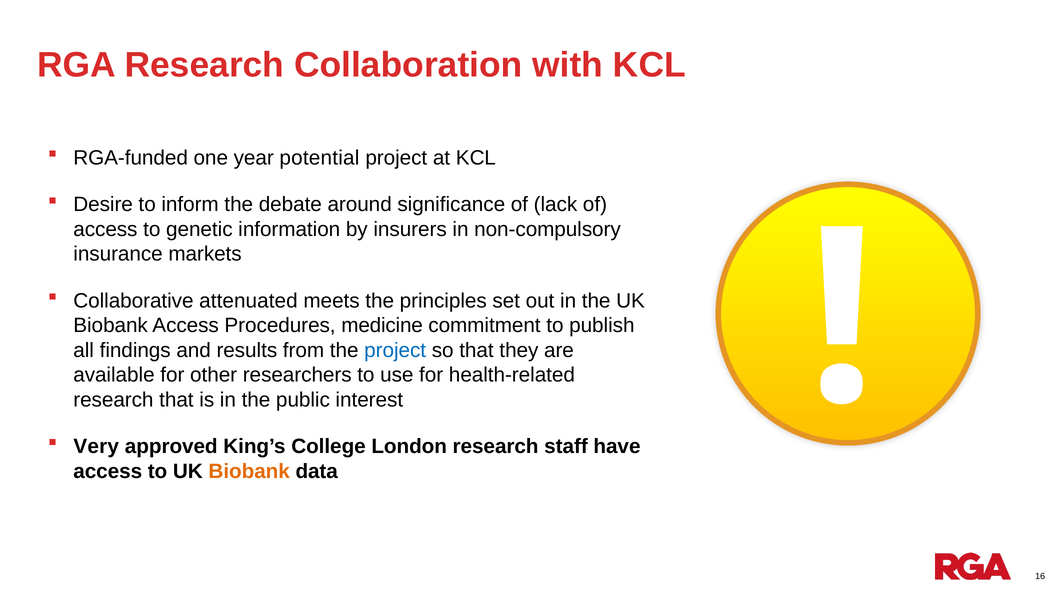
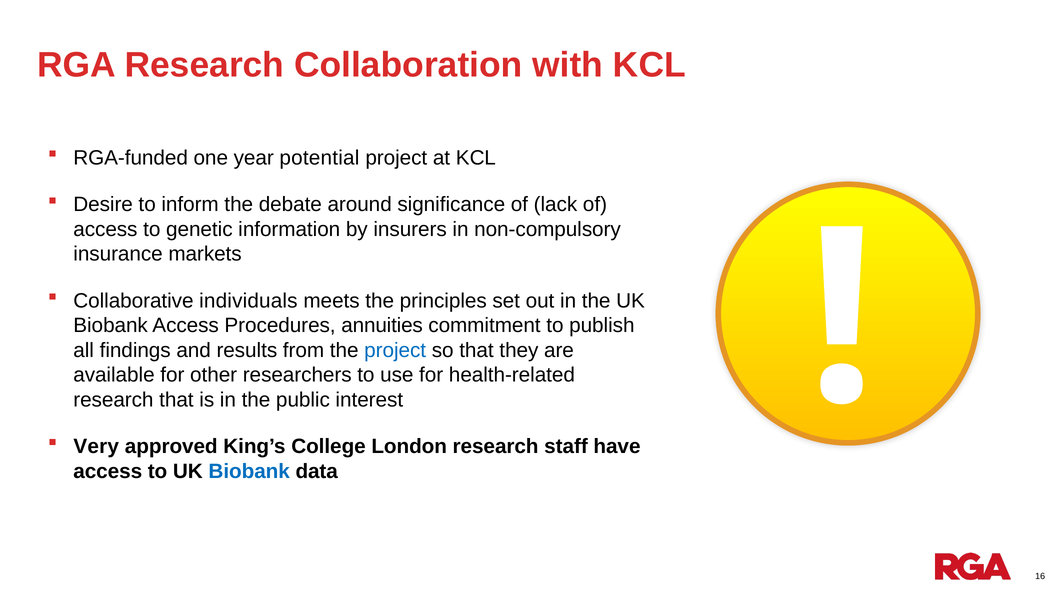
attenuated: attenuated -> individuals (248, 301)
medicine: medicine -> annuities (382, 326)
Biobank colour: orange -> blue (249, 471)
